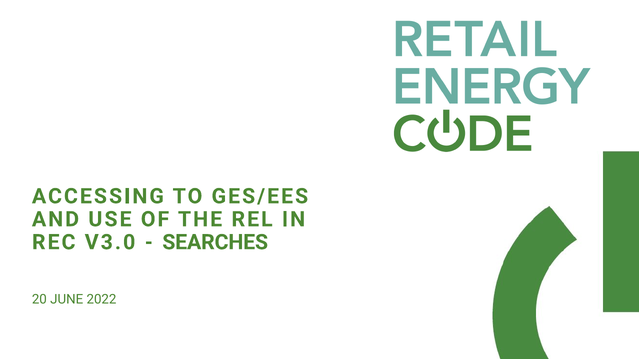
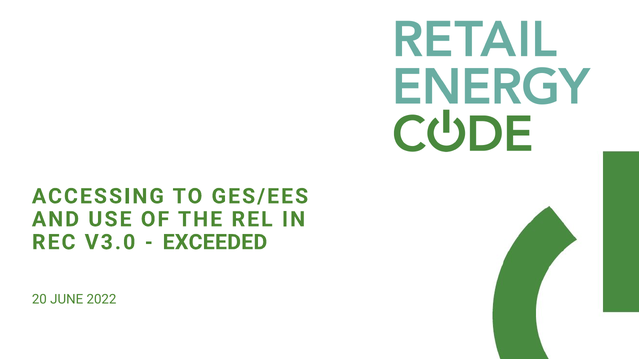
SEARCHES: SEARCHES -> EXCEEDED (215, 243)
